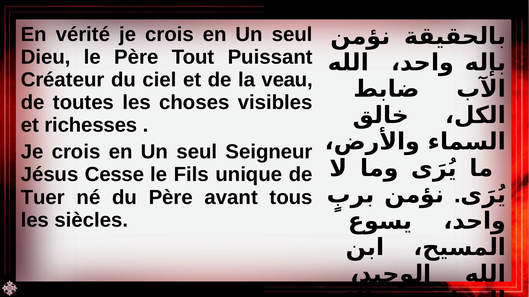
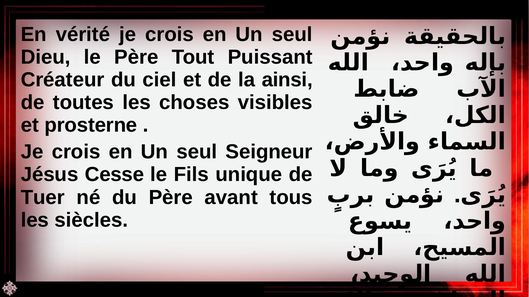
veau: veau -> ainsi (287, 80)
richesses: richesses -> prosterne (91, 125)
